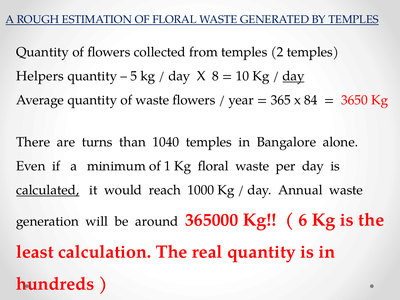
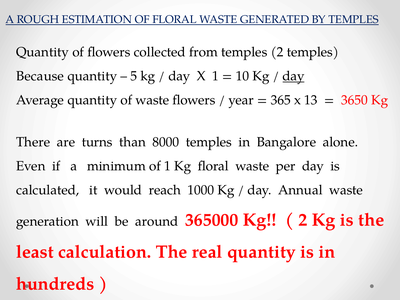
Helpers: Helpers -> Because (40, 76)
X 8: 8 -> 1 (216, 76)
84: 84 -> 13 (311, 100)
1040: 1040 -> 8000 (166, 142)
calculated underline: present -> none (48, 190)
6: 6 -> 2 (303, 220)
